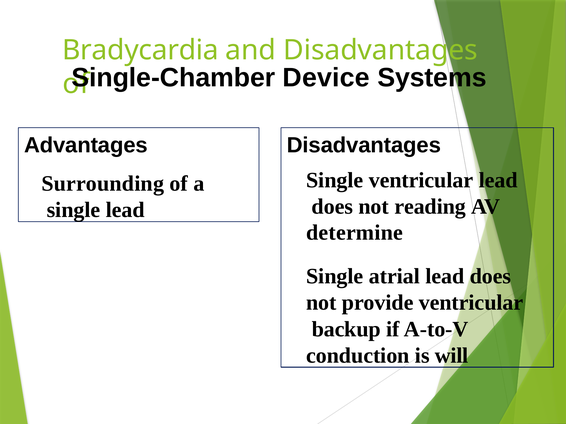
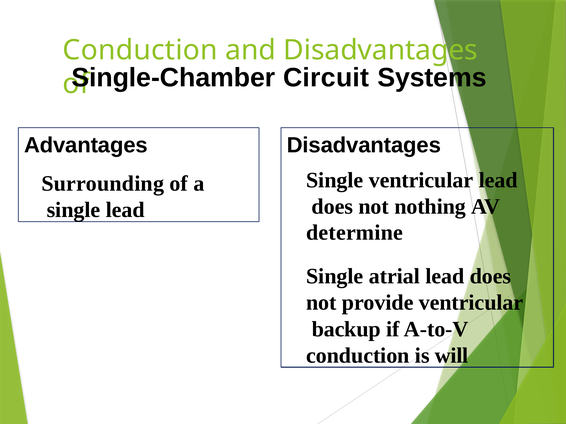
Bradycardia: Bradycardia -> Conduction (140, 50)
Device: Device -> Circuit (326, 78)
reading: reading -> nothing (430, 207)
